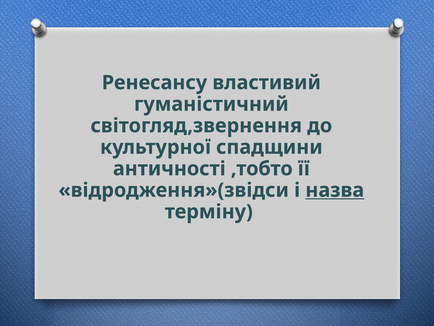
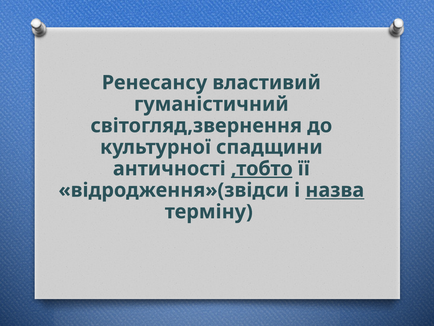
,тобто underline: none -> present (262, 168)
